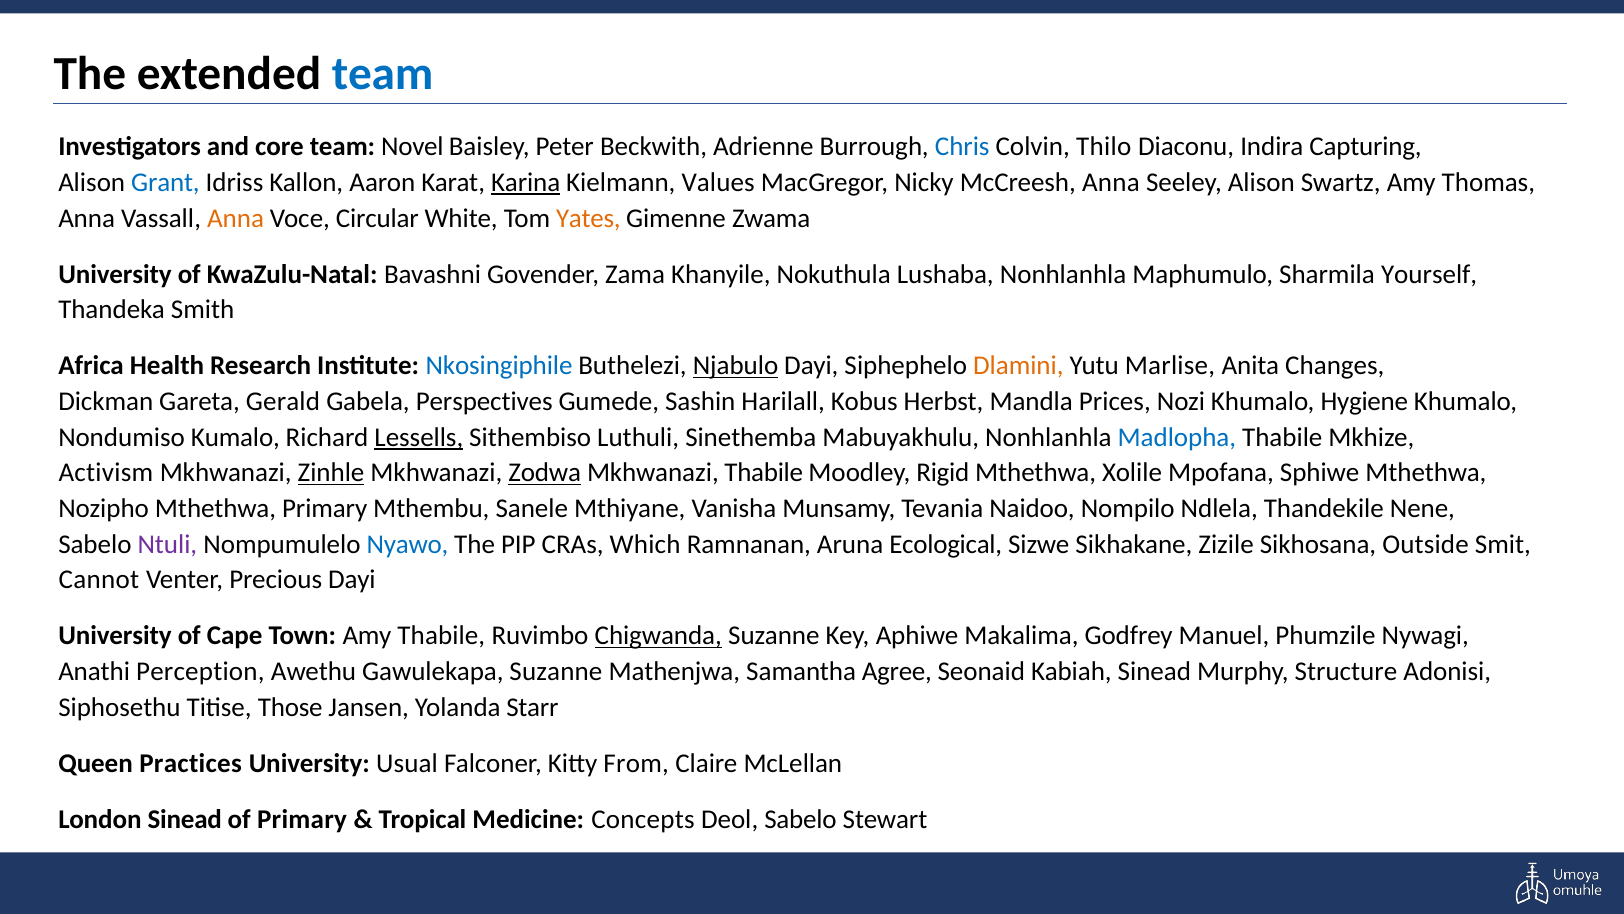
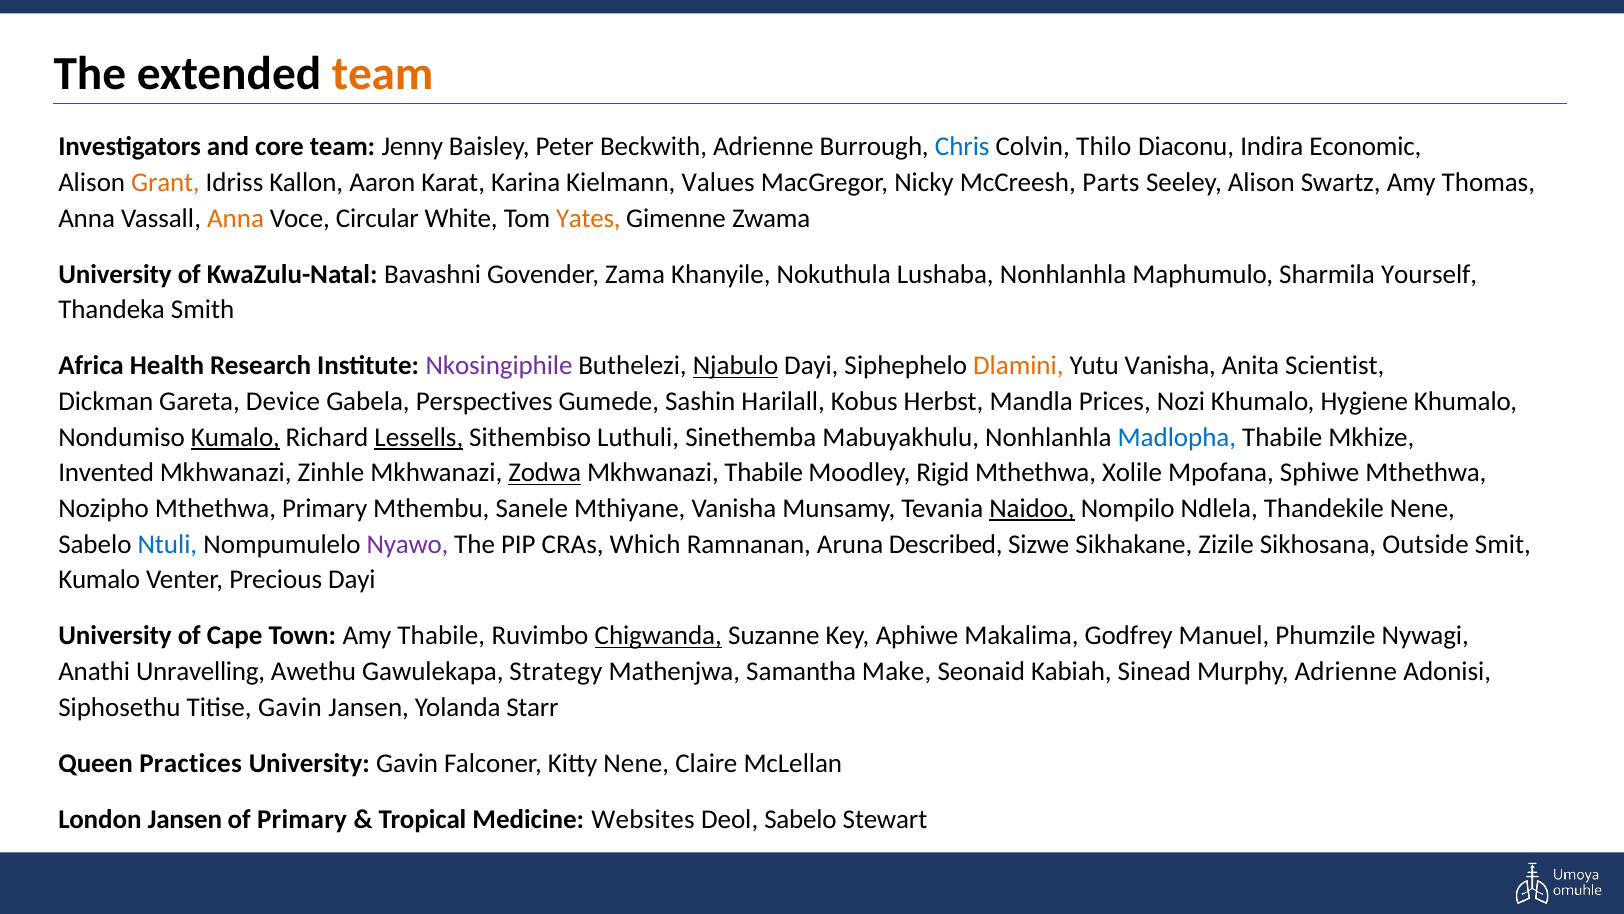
team colour: blue -> orange (383, 74)
Novel: Novel -> Jenny (412, 147)
Capturing: Capturing -> Economic (1365, 147)
Grant colour: blue -> orange (165, 182)
Karina underline: present -> none (526, 182)
McCreesh Anna: Anna -> Parts (1111, 182)
Nkosingiphile colour: blue -> purple (499, 366)
Yutu Marlise: Marlise -> Vanisha (1170, 366)
Changes: Changes -> Scientist (1335, 366)
Gerald: Gerald -> Device (283, 401)
Kumalo underline: none -> present (235, 437)
Activism: Activism -> Invented (106, 473)
Zinhle underline: present -> none (331, 473)
Naidoo underline: none -> present (1032, 508)
Ntuli colour: purple -> blue (167, 544)
Nyawo colour: blue -> purple (407, 544)
Ecological: Ecological -> Described (946, 544)
Cannot: Cannot -> Kumalo (99, 580)
Perception: Perception -> Unravelling (201, 671)
Gawulekapa Suzanne: Suzanne -> Strategy (556, 671)
Agree: Agree -> Make (897, 671)
Murphy Structure: Structure -> Adrienne (1346, 671)
Titise Those: Those -> Gavin (290, 707)
University Usual: Usual -> Gavin (407, 763)
Kitty From: From -> Nene (636, 763)
London Sinead: Sinead -> Jansen (185, 819)
Concepts: Concepts -> Websites (643, 819)
